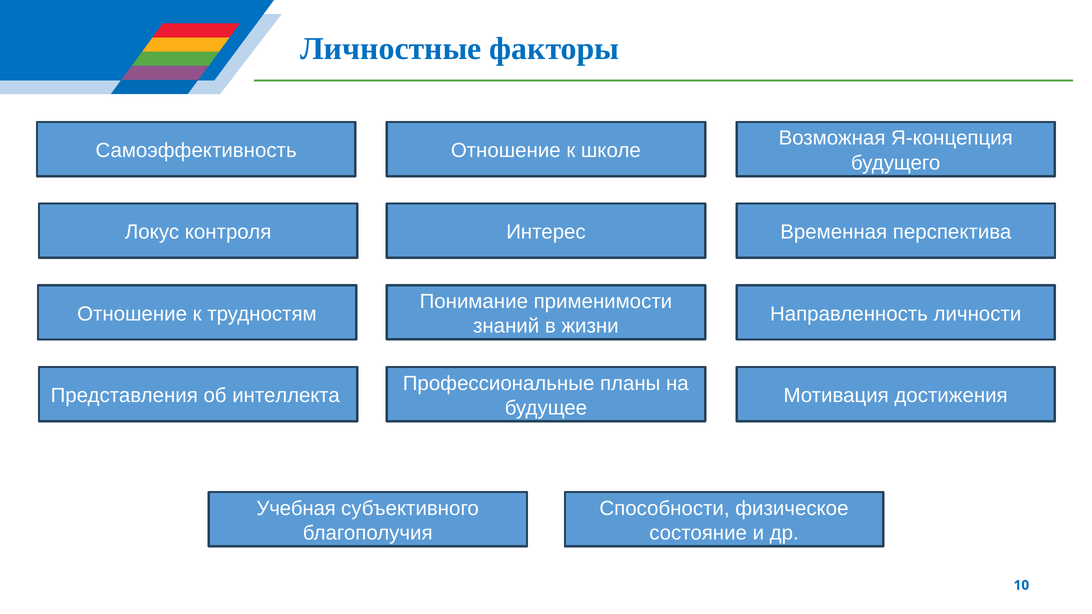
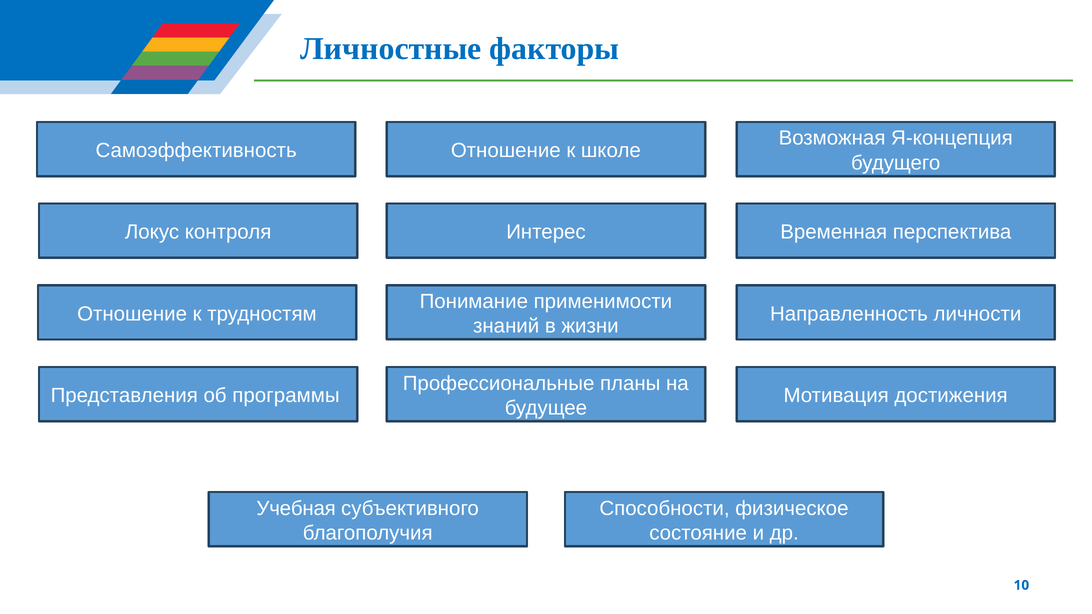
интеллекта: интеллекта -> программы (286, 396)
